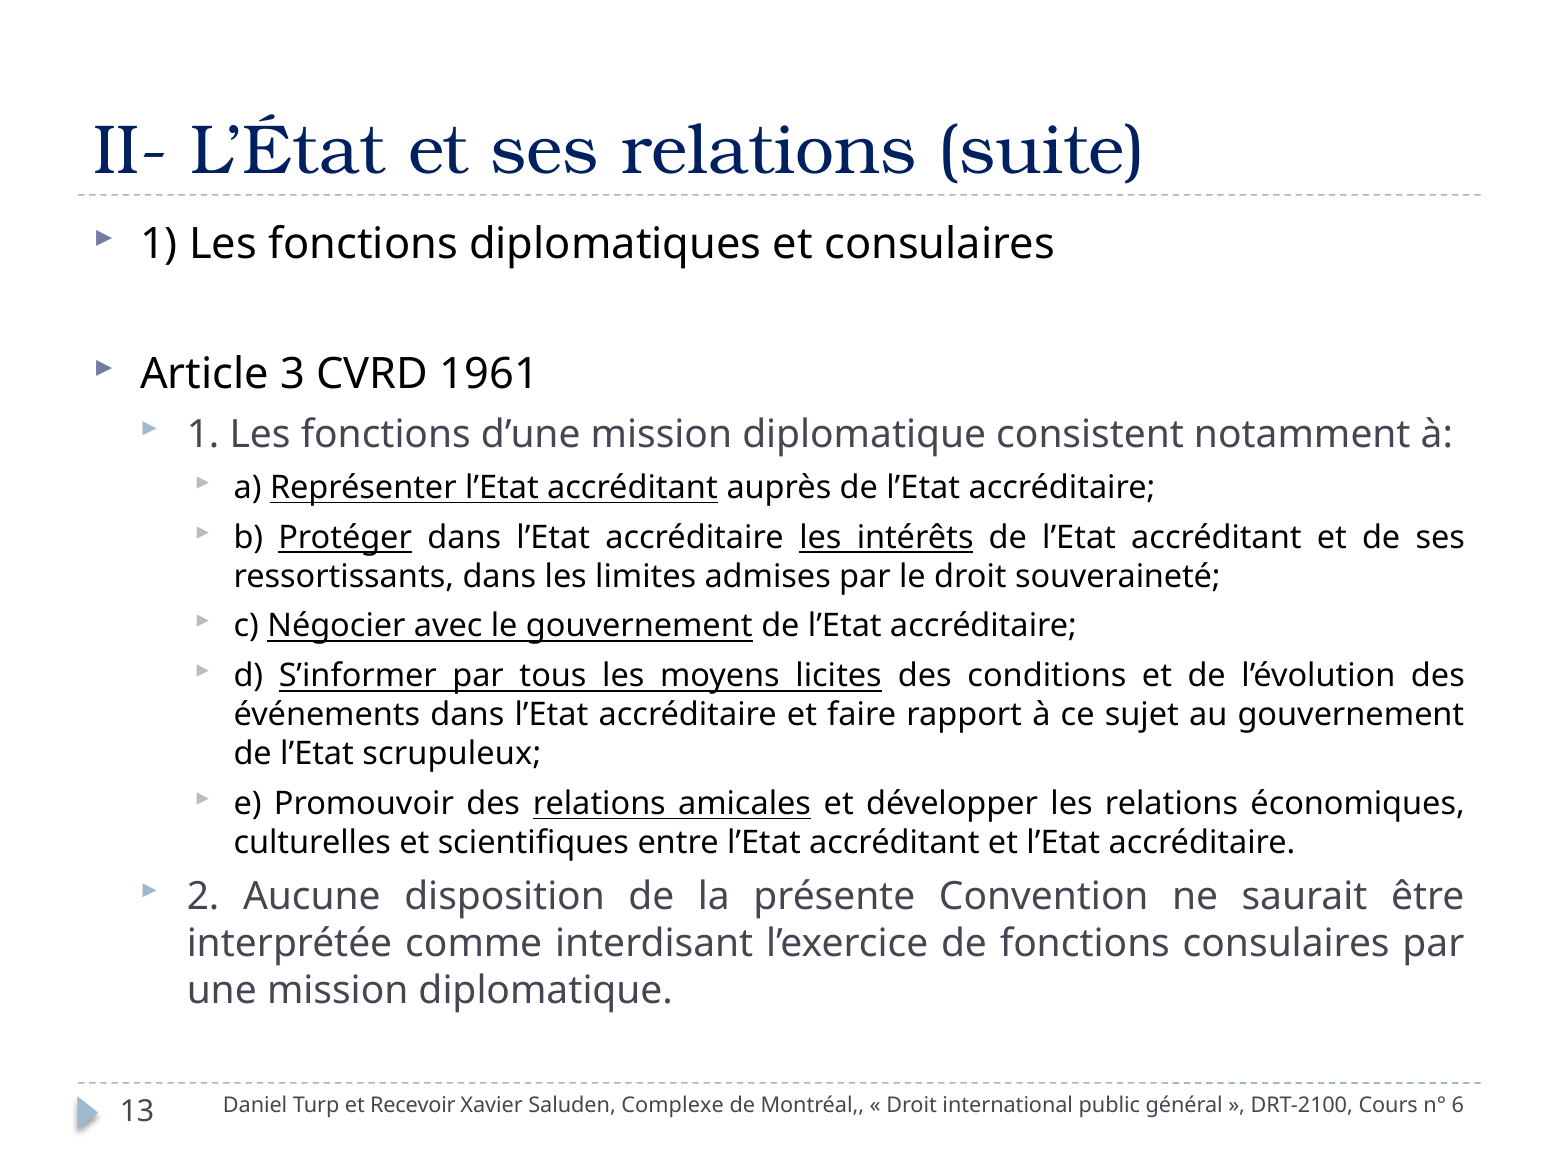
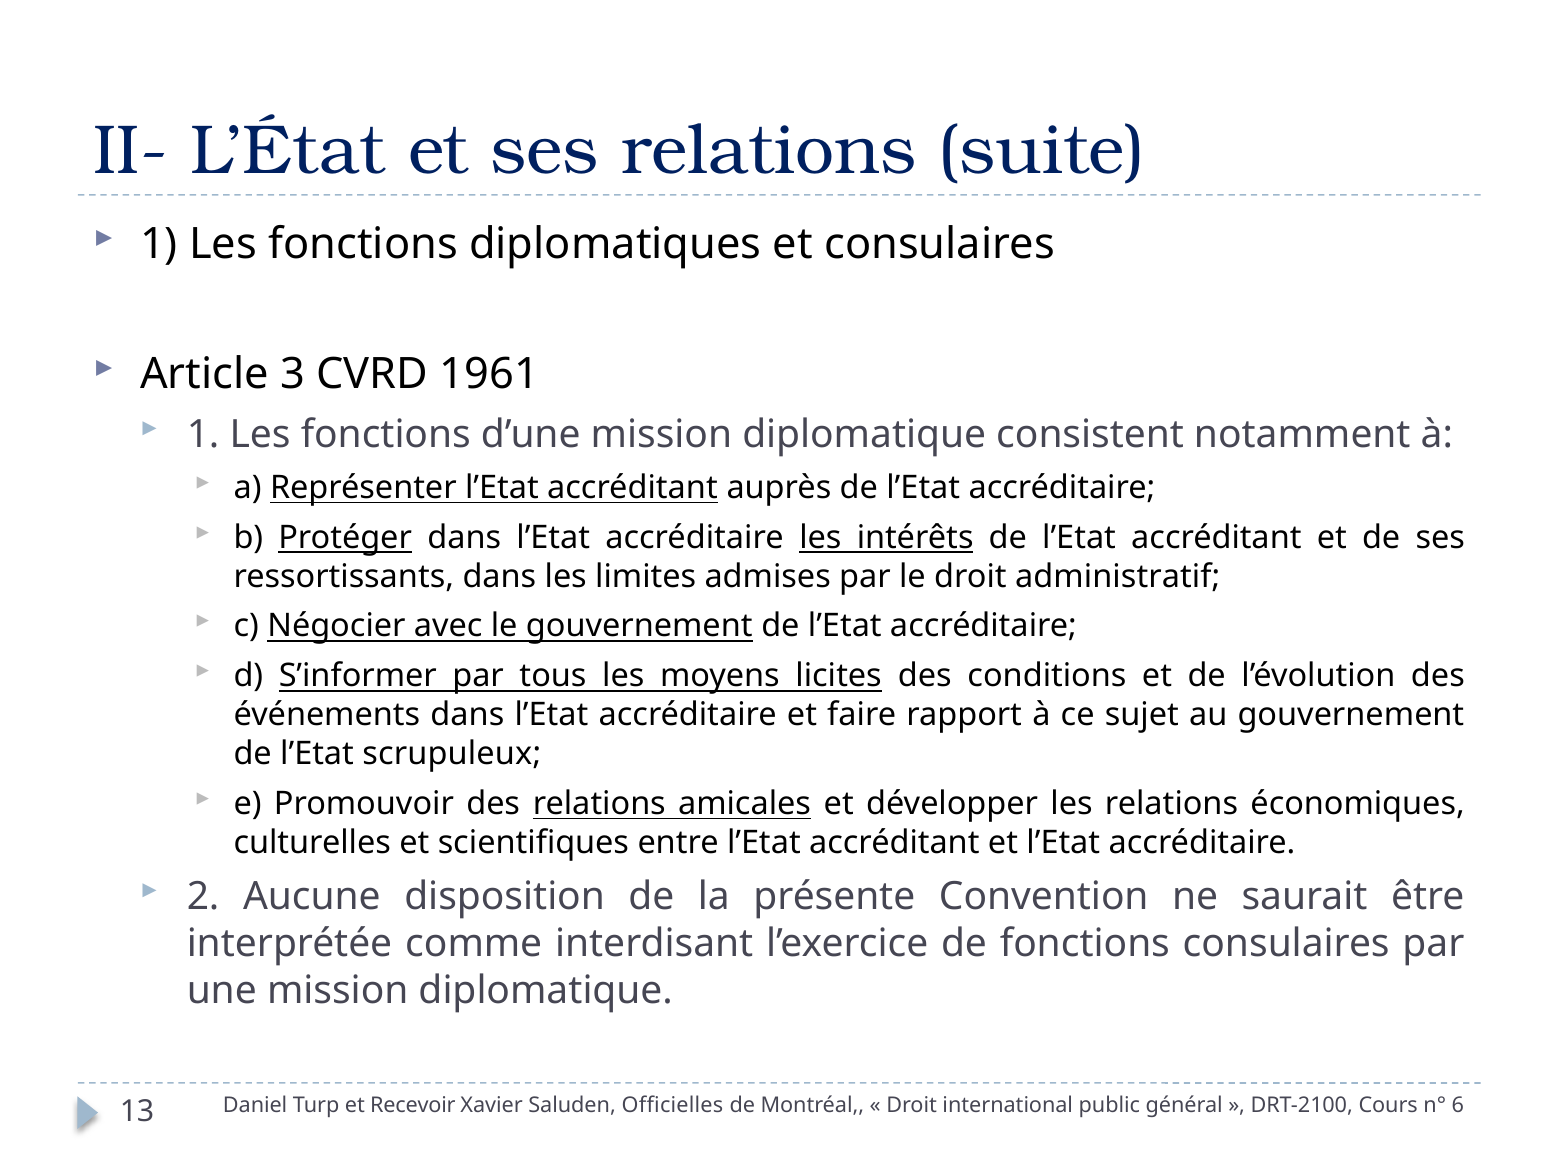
souveraineté: souveraineté -> administratif (1118, 576)
Complexe: Complexe -> Officielles (673, 1106)
